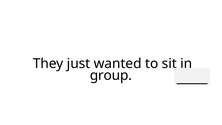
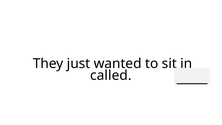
group: group -> called (111, 75)
